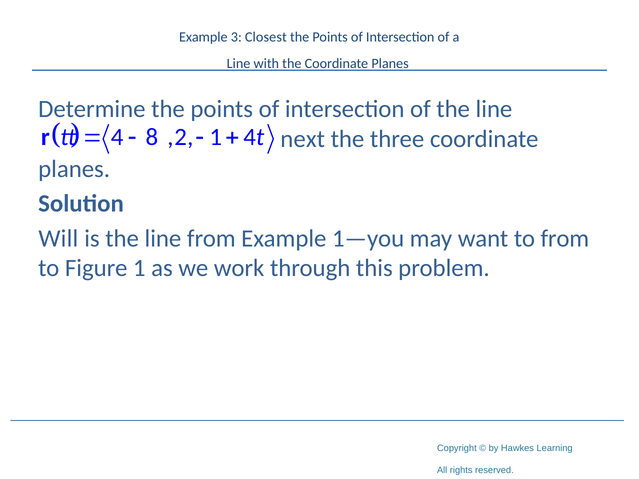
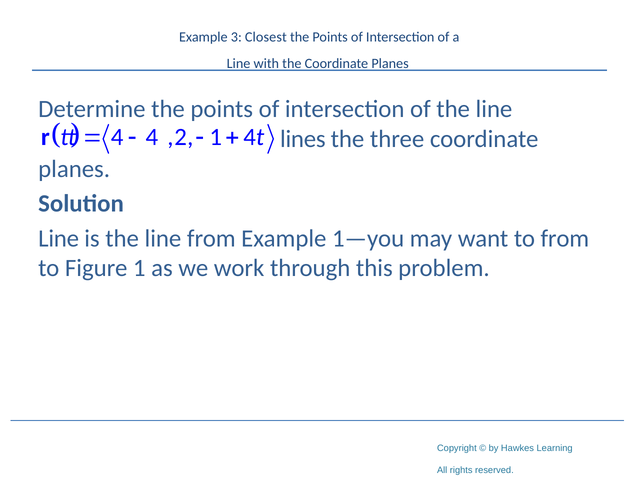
8: 8 -> 4 (152, 137)
next: next -> lines (303, 139)
Will: Will -> Line (59, 239)
